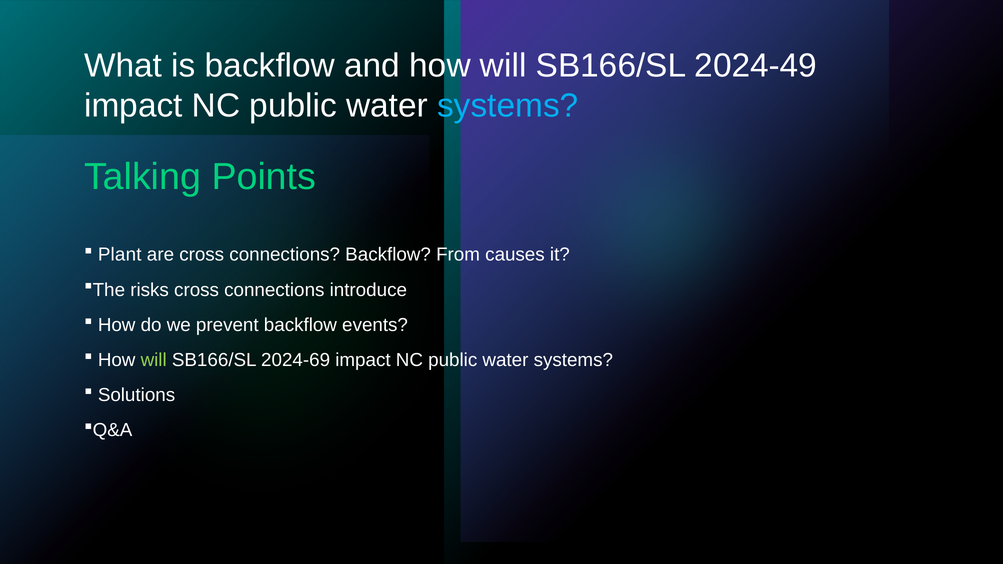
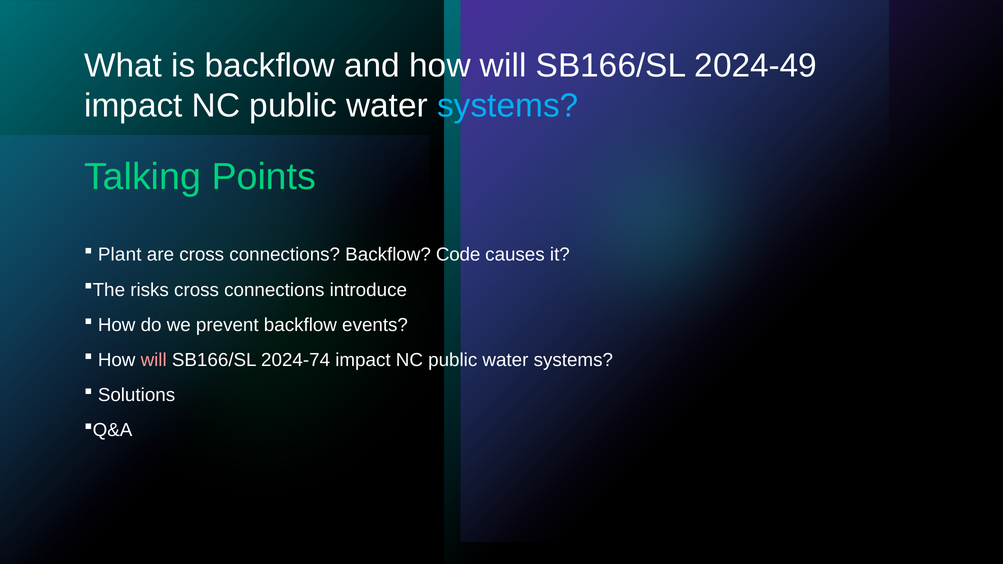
From: From -> Code (458, 255)
will colour: light green -> pink (154, 360)
2024-69: 2024-69 -> 2024-74 (296, 360)
